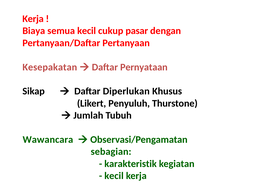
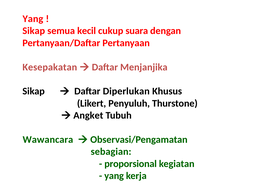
Kerja: Kerja -> Yang (33, 19)
Biaya: Biaya -> Sikap (34, 31)
pasar: pasar -> suara (137, 31)
Pernyataan: Pernyataan -> Menjanjika (144, 67)
Jumlah: Jumlah -> Angket (88, 116)
karakteristik: karakteristik -> proporsional (131, 164)
kecil: kecil -> yang (114, 176)
